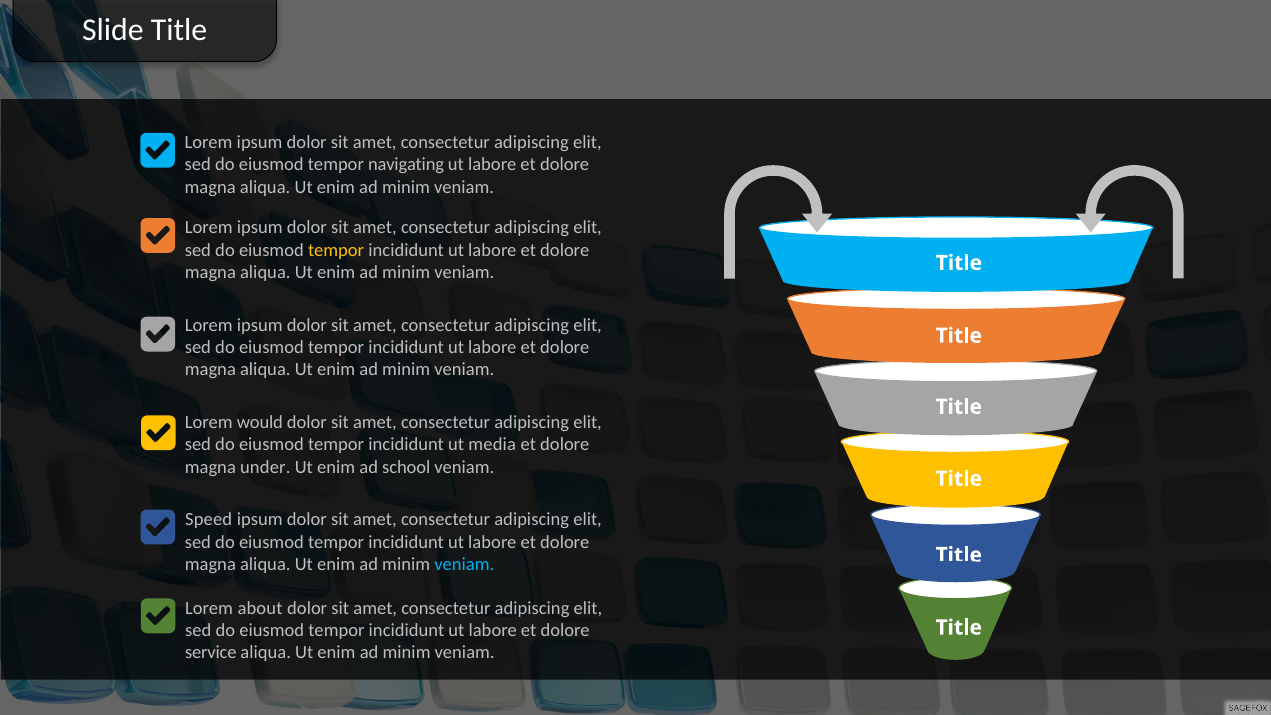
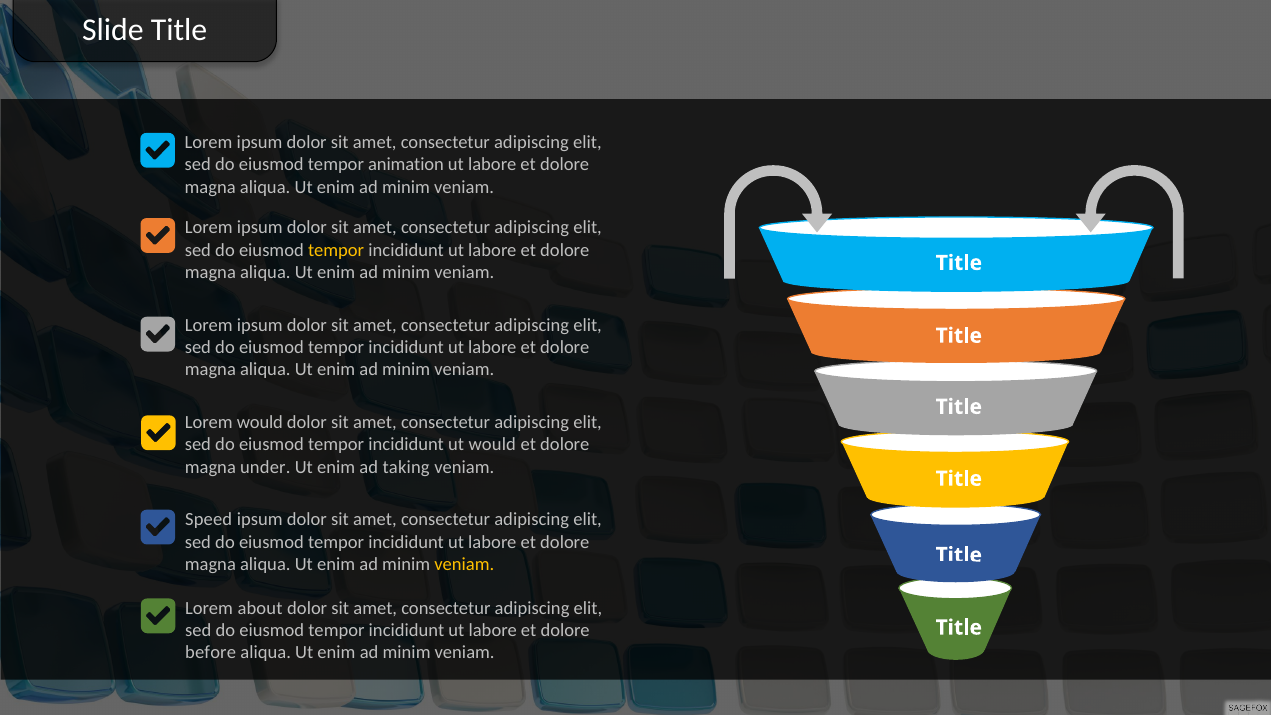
navigating: navigating -> animation (406, 165)
ut media: media -> would (492, 445)
school: school -> taking (406, 467)
veniam colour: light blue -> yellow (464, 564)
service: service -> before (211, 653)
